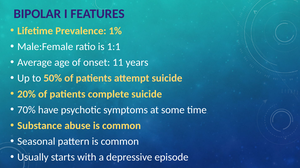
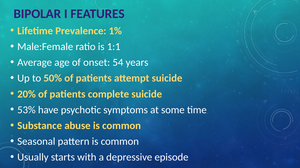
11: 11 -> 54 (118, 63)
70%: 70% -> 53% (26, 110)
